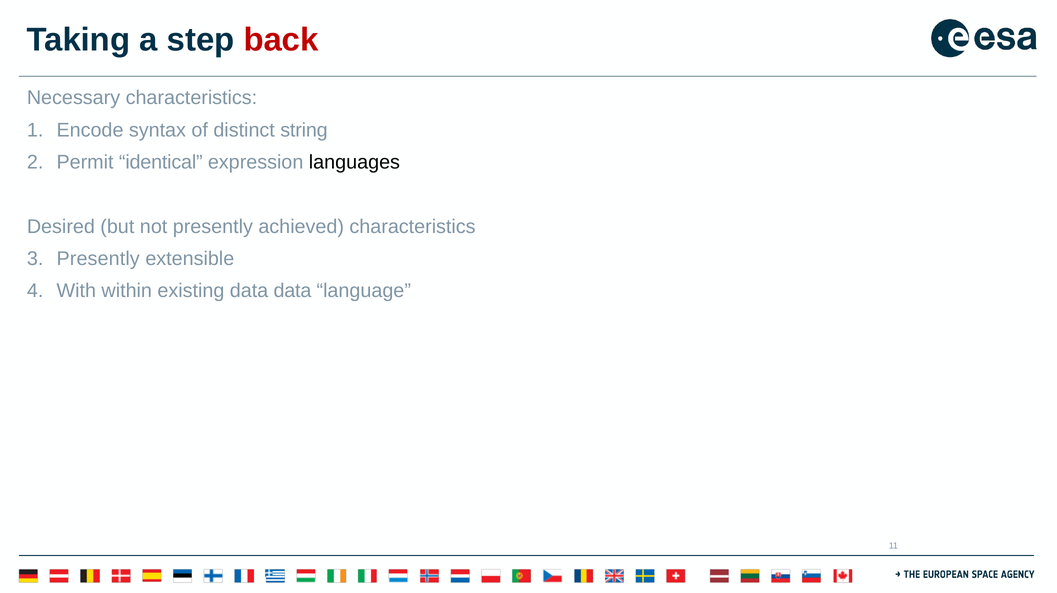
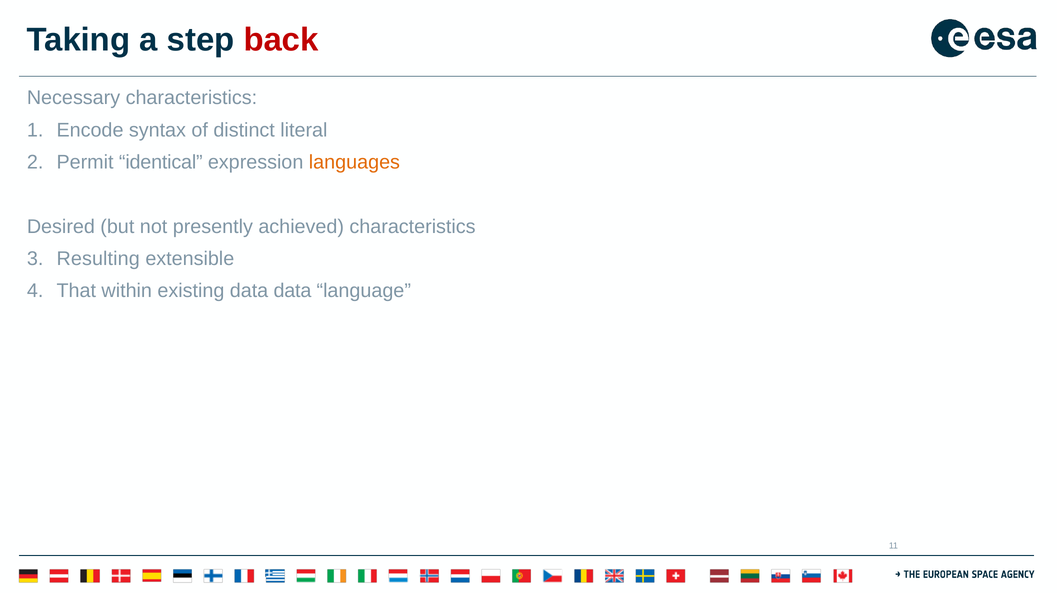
string: string -> literal (304, 130)
languages colour: black -> orange (354, 162)
Presently: Presently -> Resulting (98, 259)
With: With -> That (76, 291)
